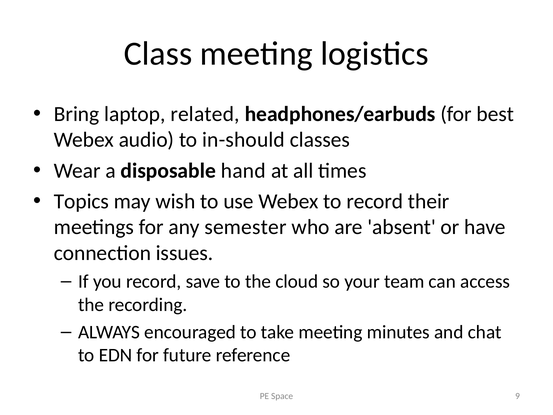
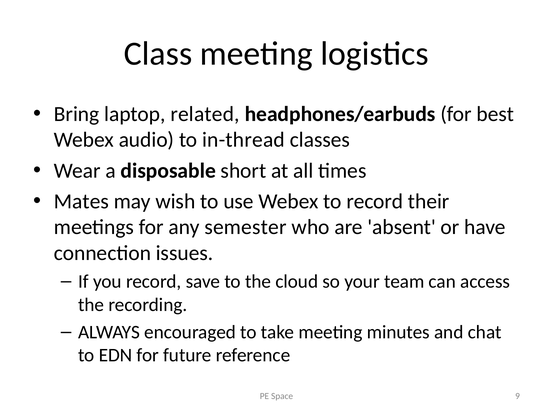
in-should: in-should -> in-thread (244, 140)
hand: hand -> short (243, 171)
Topics: Topics -> Mates (81, 201)
